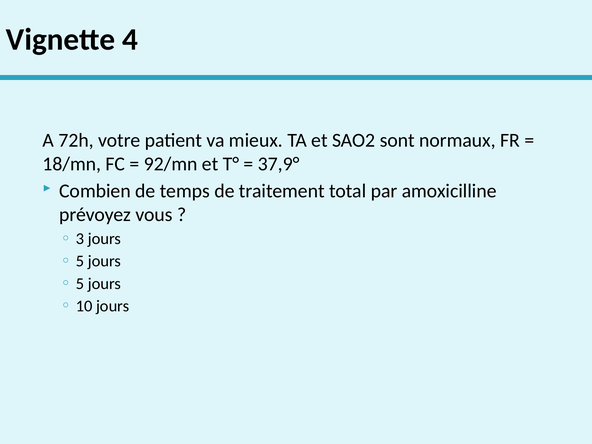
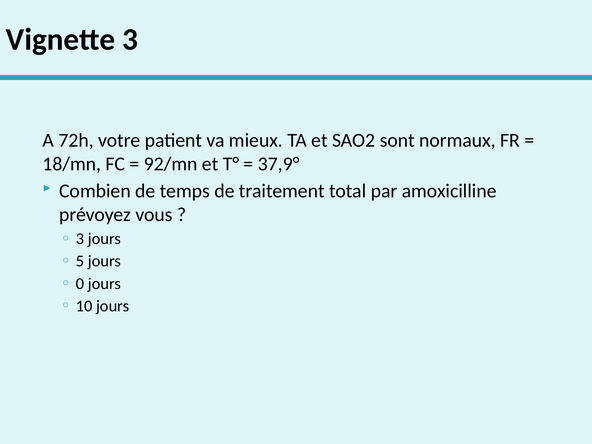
Vignette 4: 4 -> 3 (130, 39)
5: 5 -> 0 (80, 284)
